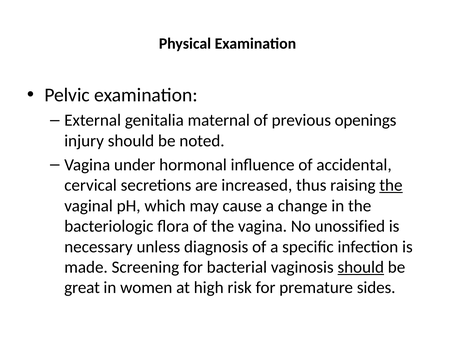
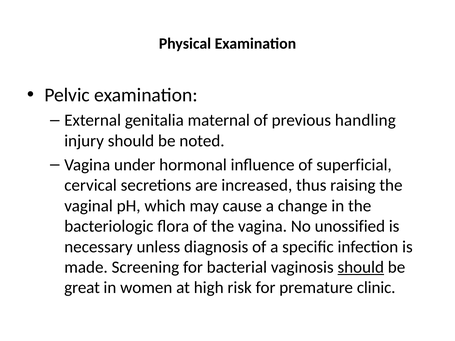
openings: openings -> handling (365, 120)
accidental: accidental -> superficial (354, 165)
the underline: present -> none (391, 185)
sides: sides -> clinic (376, 288)
